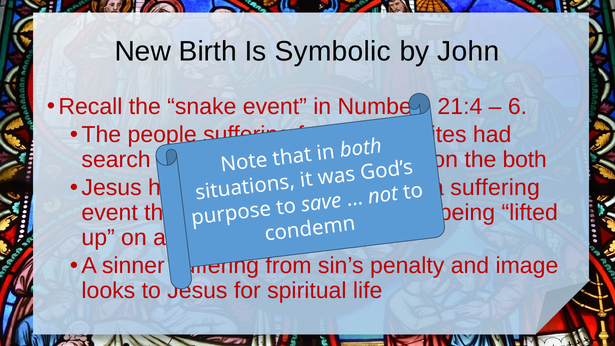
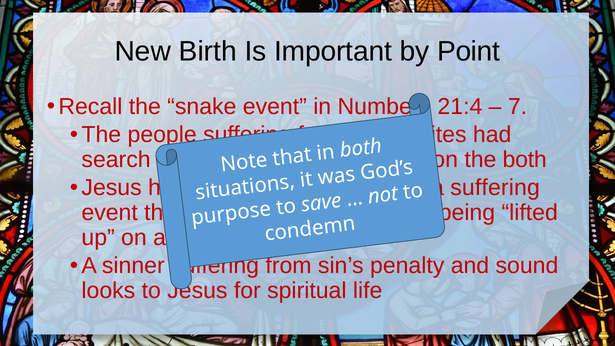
Symbolic: Symbolic -> Important (333, 52)
John: John -> Point (469, 52)
6: 6 -> 7 (518, 107)
and image: image -> sound (527, 266)
